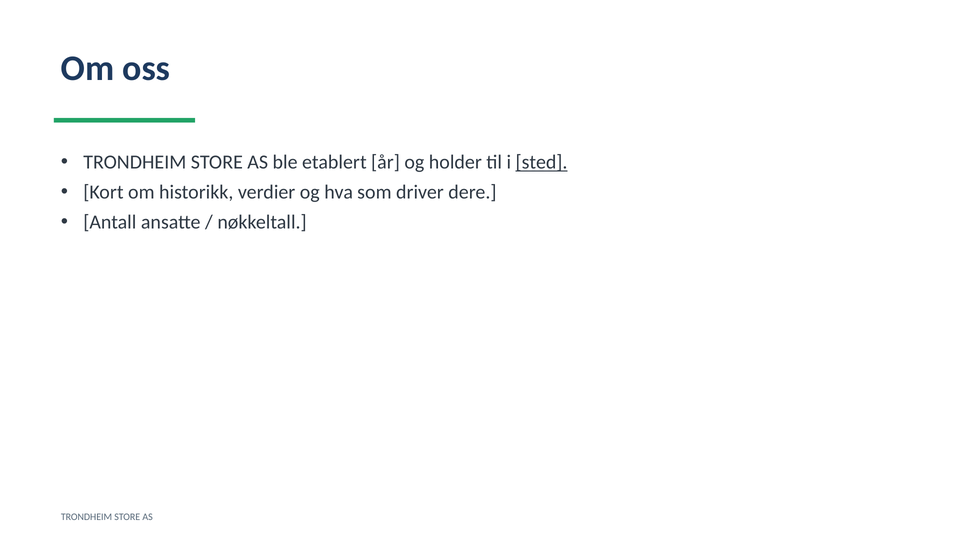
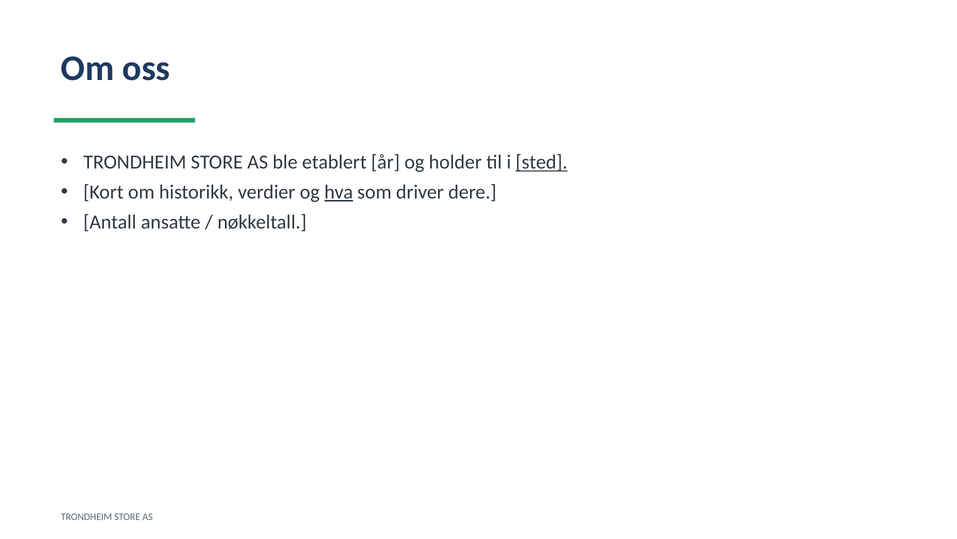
hva underline: none -> present (339, 192)
